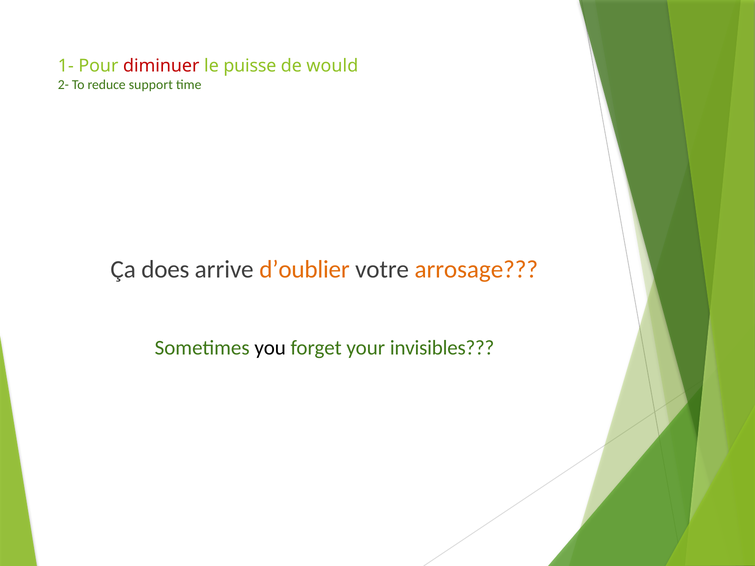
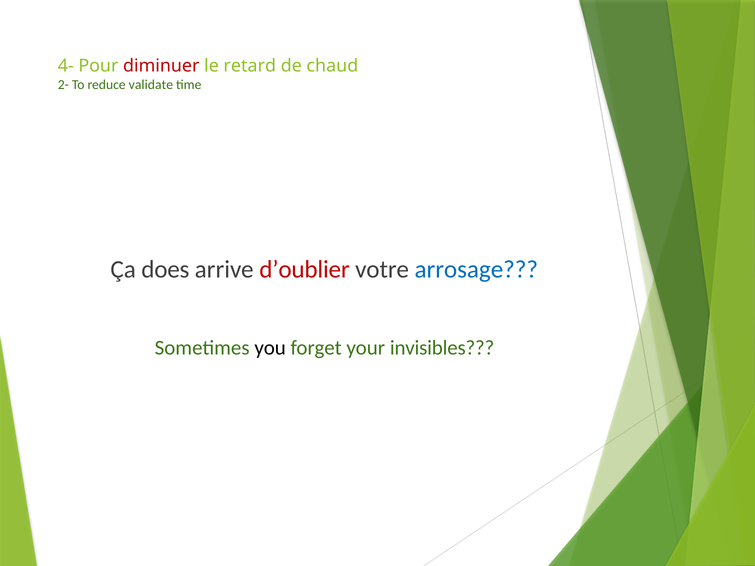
1-: 1- -> 4- (66, 66)
puisse: puisse -> retard (250, 66)
would: would -> chaud (332, 66)
support: support -> validate (151, 85)
d’oublier colour: orange -> red (305, 270)
arrosage colour: orange -> blue (476, 270)
